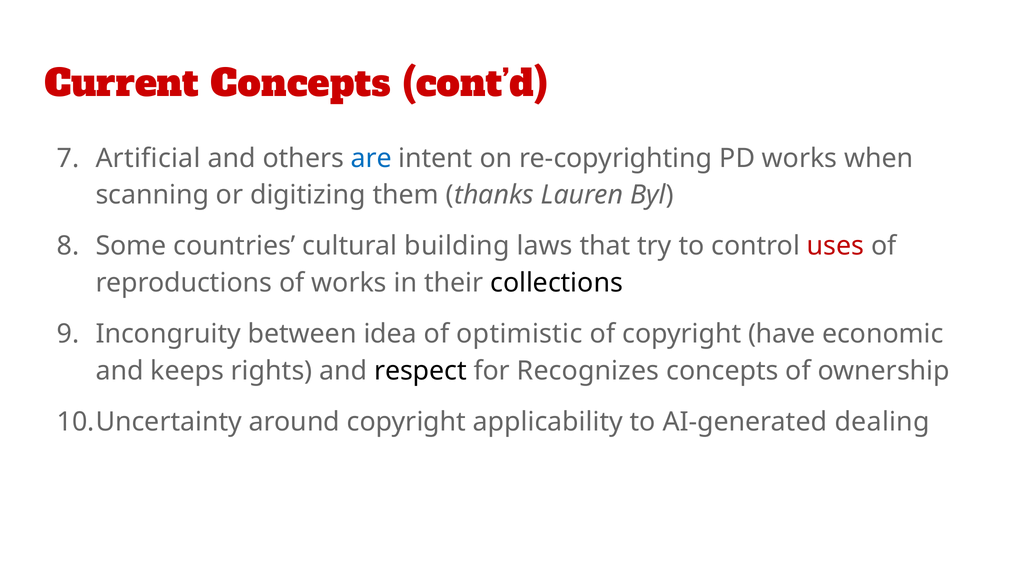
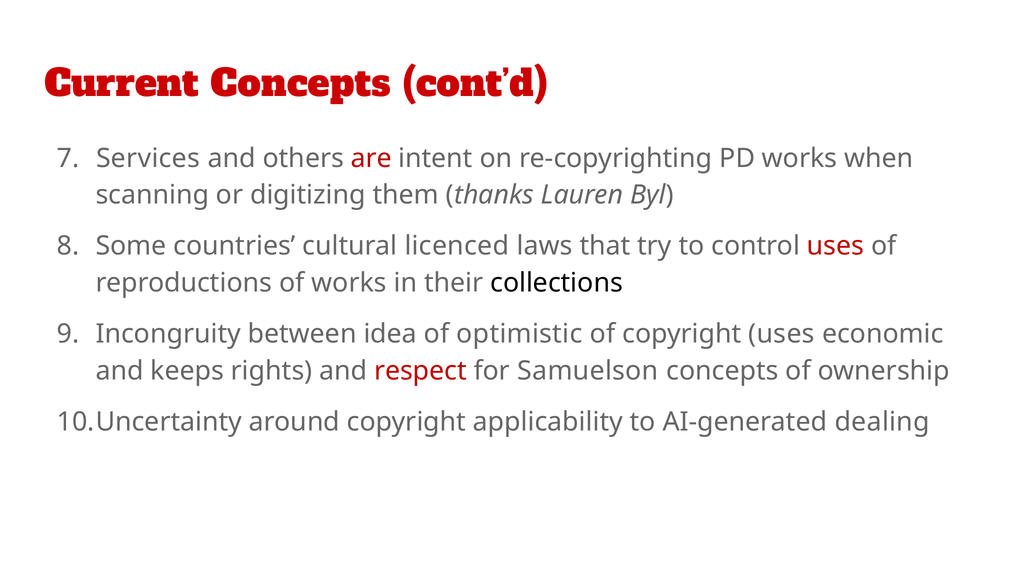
Artificial: Artificial -> Services (148, 158)
are colour: blue -> red (371, 158)
building: building -> licenced (457, 246)
copyright have: have -> uses (782, 334)
respect colour: black -> red (420, 371)
Recognizes: Recognizes -> Samuelson (588, 371)
